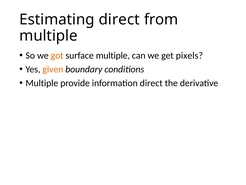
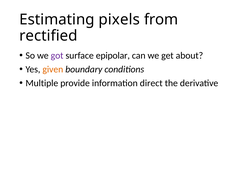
Estimating direct: direct -> pixels (119, 19)
multiple: multiple -> rectified (48, 36)
got colour: orange -> purple (57, 55)
surface multiple: multiple -> epipolar (113, 55)
pixels: pixels -> about (189, 55)
